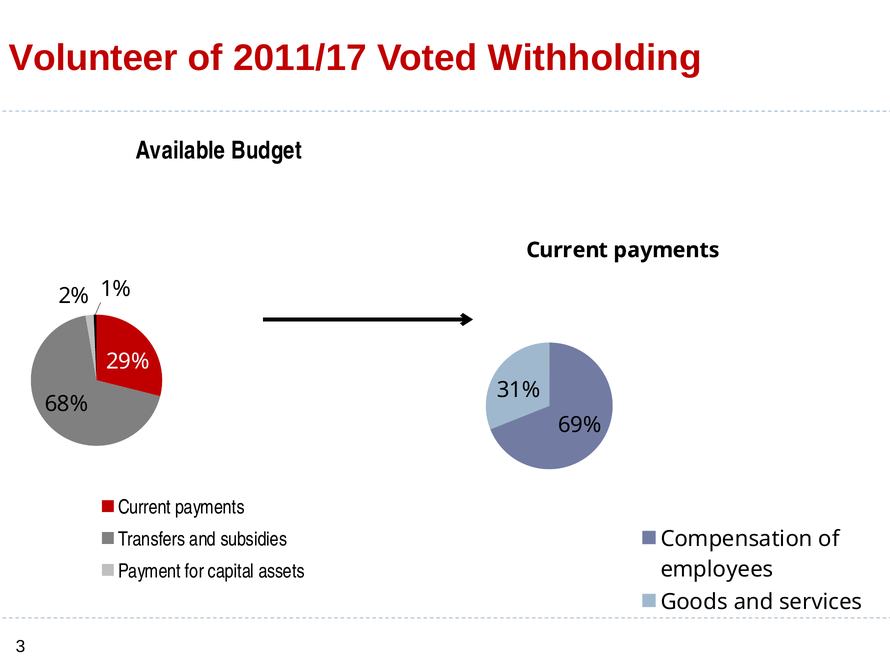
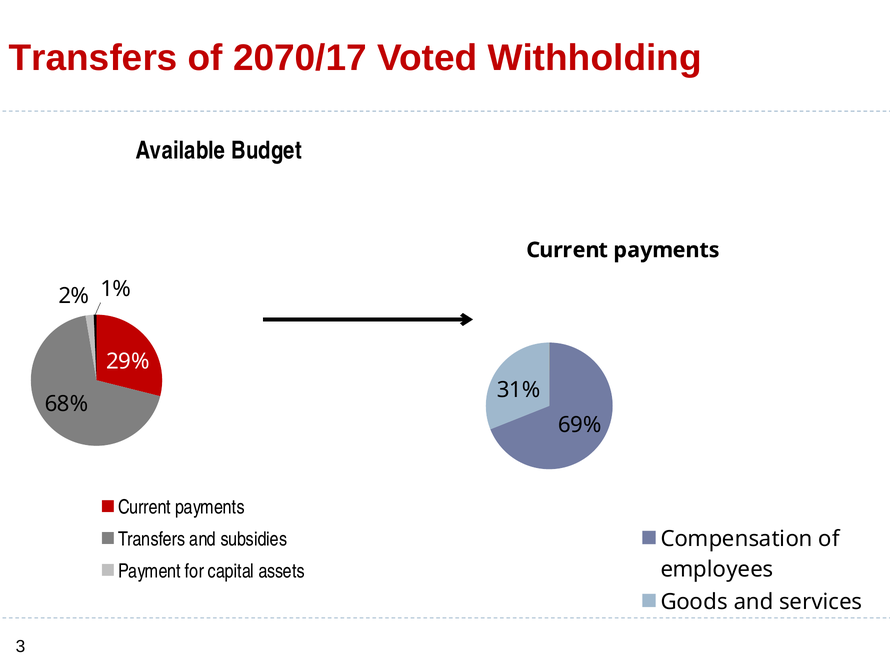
Volunteer: Volunteer -> Transfers (93, 58)
2011/17: 2011/17 -> 2070/17 (300, 58)
